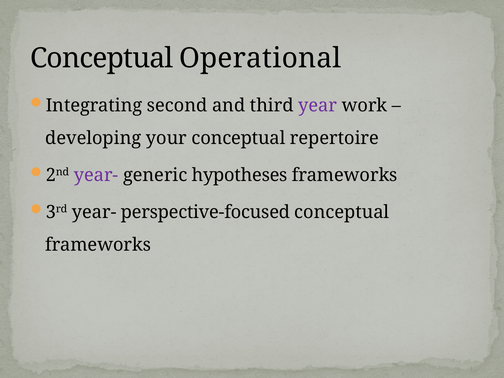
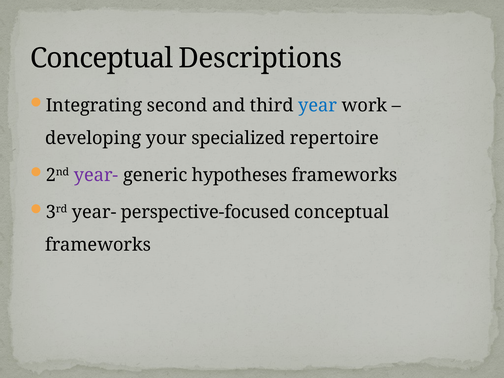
Operational: Operational -> Descriptions (260, 58)
year colour: purple -> blue (318, 105)
your conceptual: conceptual -> specialized (238, 138)
